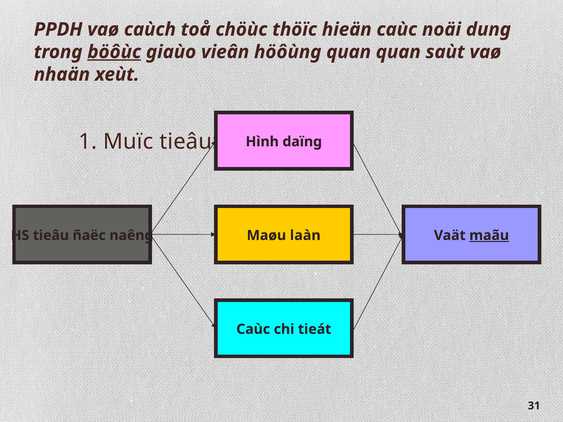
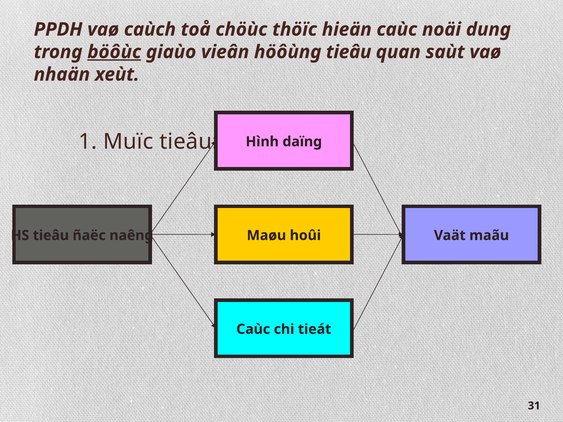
höôùng quan: quan -> tieâu (349, 52)
laàn: laàn -> hoûi (305, 236)
maãu underline: present -> none (489, 236)
